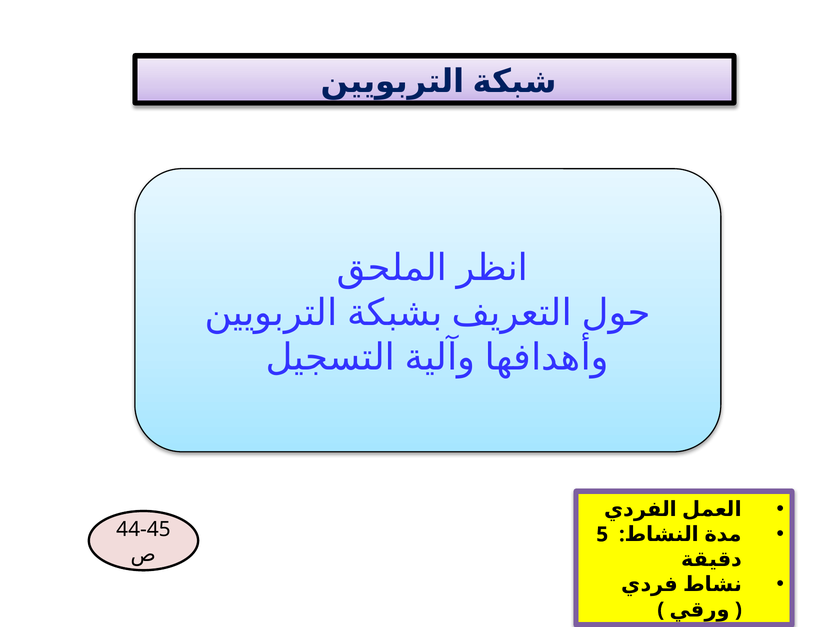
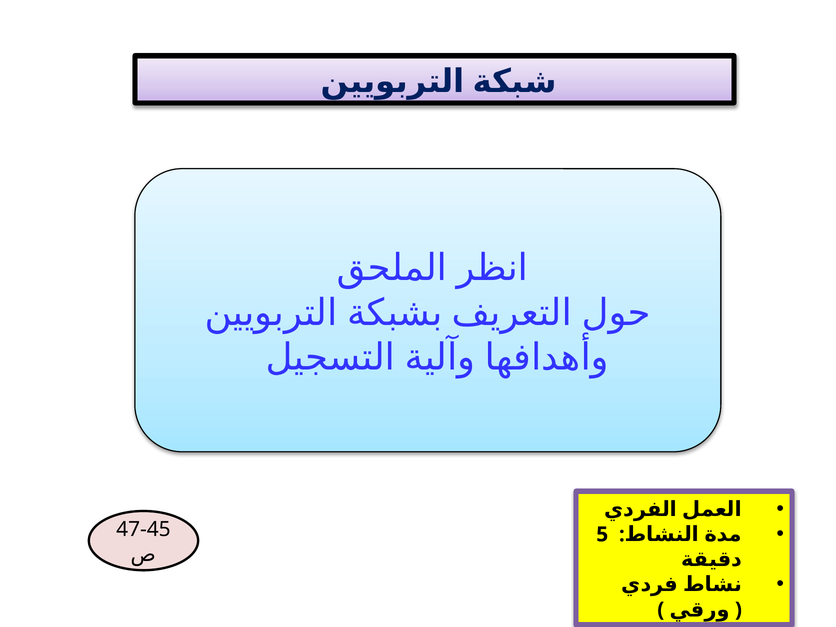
44-45: 44-45 -> 47-45 (143, 529)
